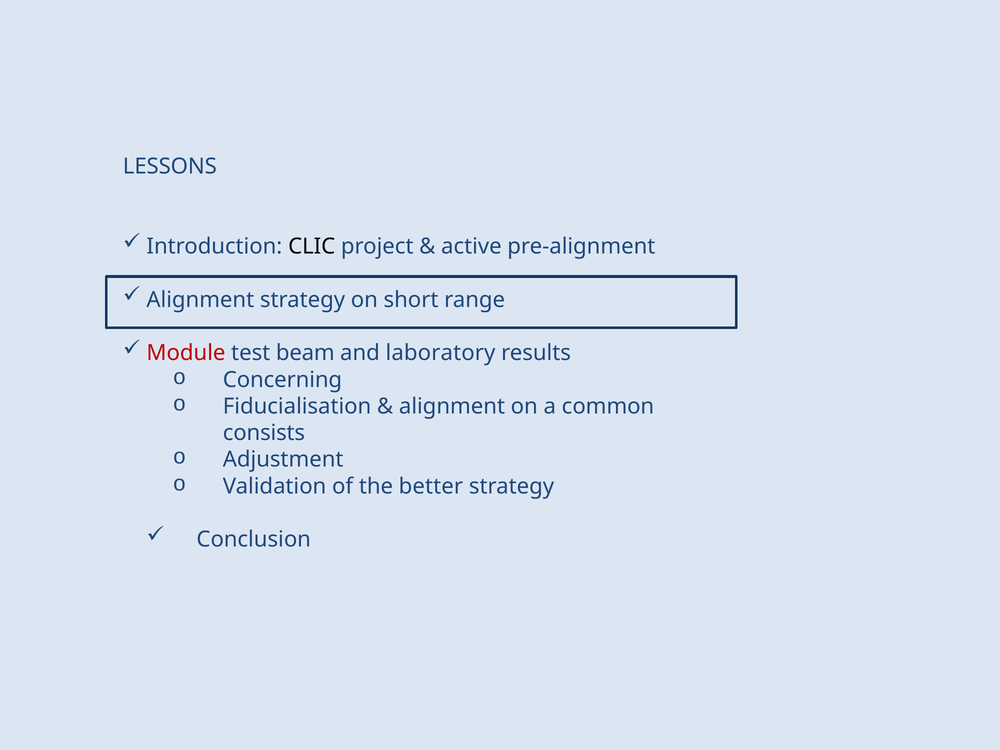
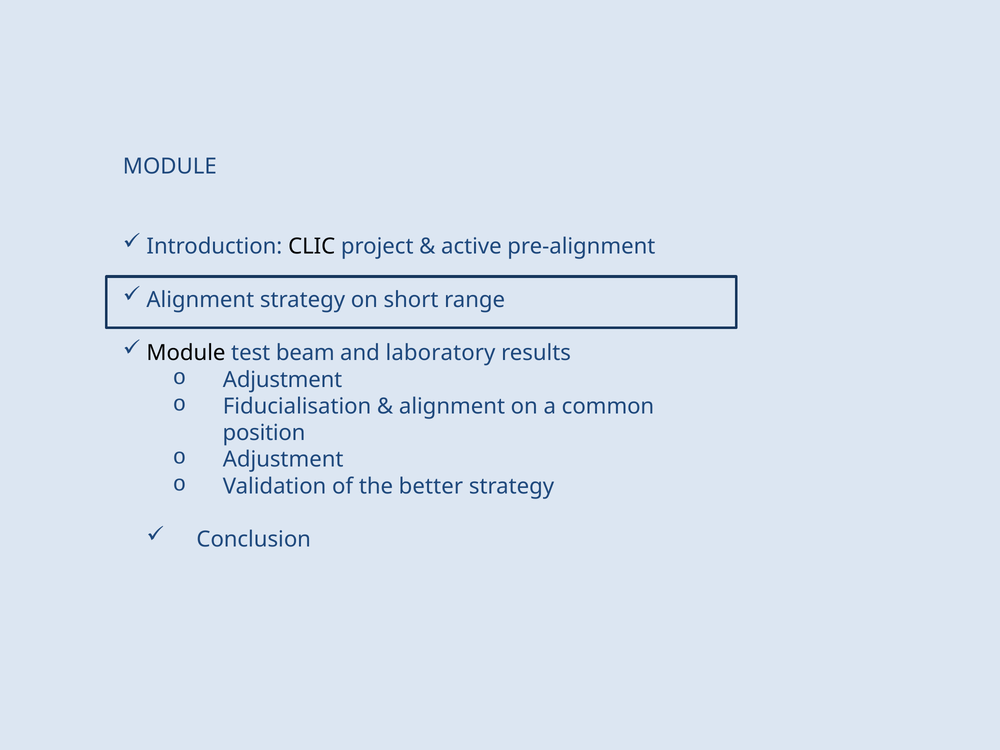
LESSONS: LESSONS -> MODULE (170, 166)
Module colour: red -> black (186, 353)
Concerning: Concerning -> Adjustment (283, 380)
consists: consists -> position (264, 433)
